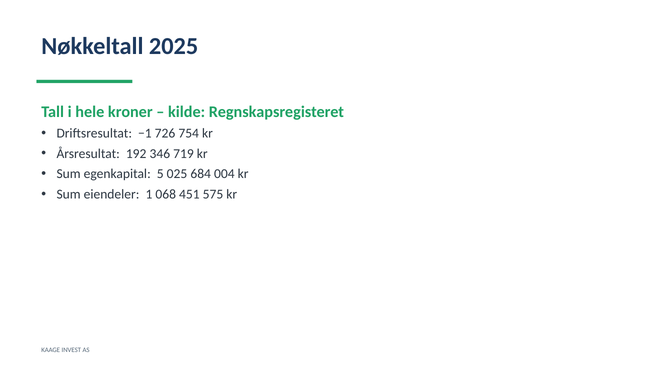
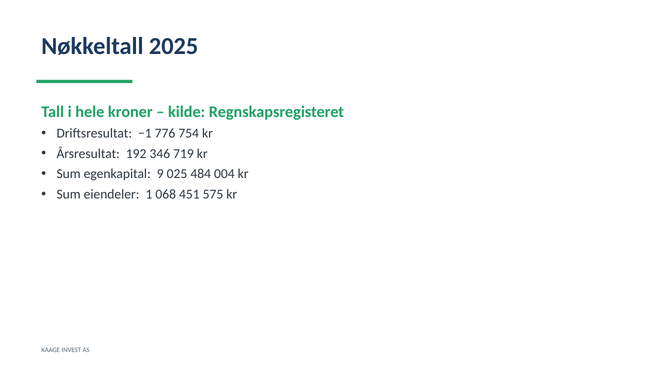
726: 726 -> 776 (165, 133)
5: 5 -> 9 (160, 174)
684: 684 -> 484 (201, 174)
